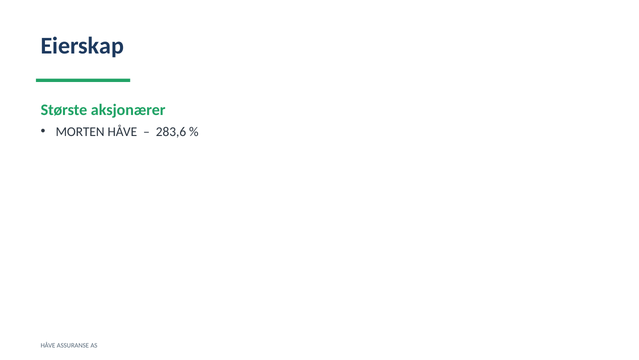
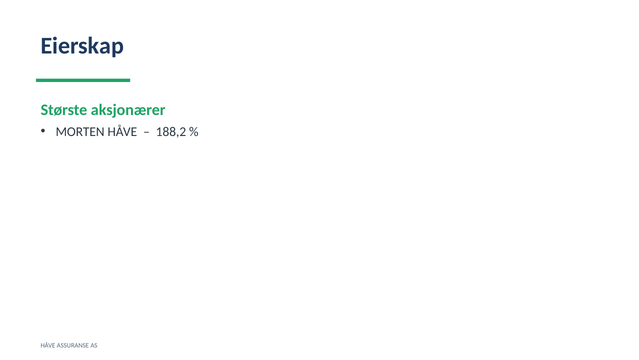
283,6: 283,6 -> 188,2 (171, 131)
